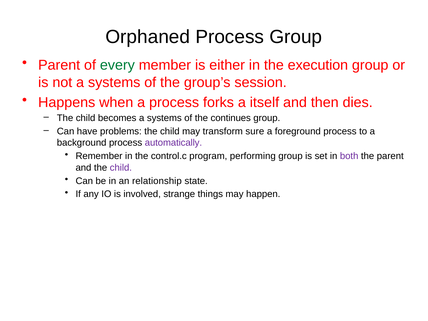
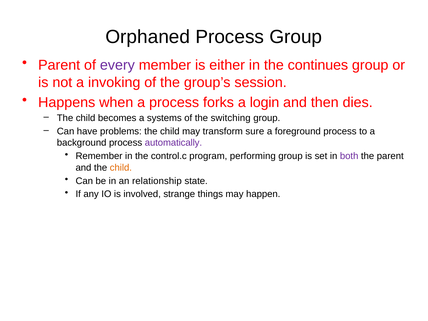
every colour: green -> purple (117, 65)
execution: execution -> continues (318, 65)
not a systems: systems -> invoking (114, 82)
itself: itself -> login (265, 102)
continues: continues -> switching (231, 118)
child colour: purple -> orange (121, 168)
